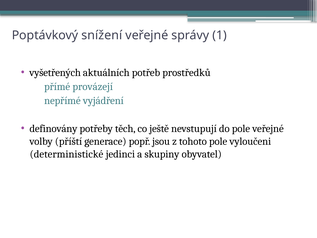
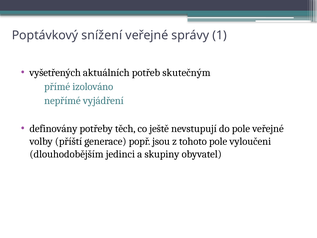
prostředků: prostředků -> skutečným (186, 73)
provázejí: provázejí -> izolováno (93, 87)
deterministické: deterministické -> dlouhodobějším (67, 154)
